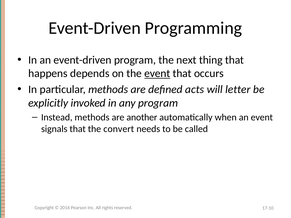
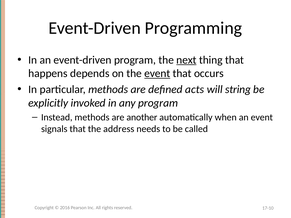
next underline: none -> present (186, 60)
letter: letter -> string (238, 89)
convert: convert -> address (119, 129)
